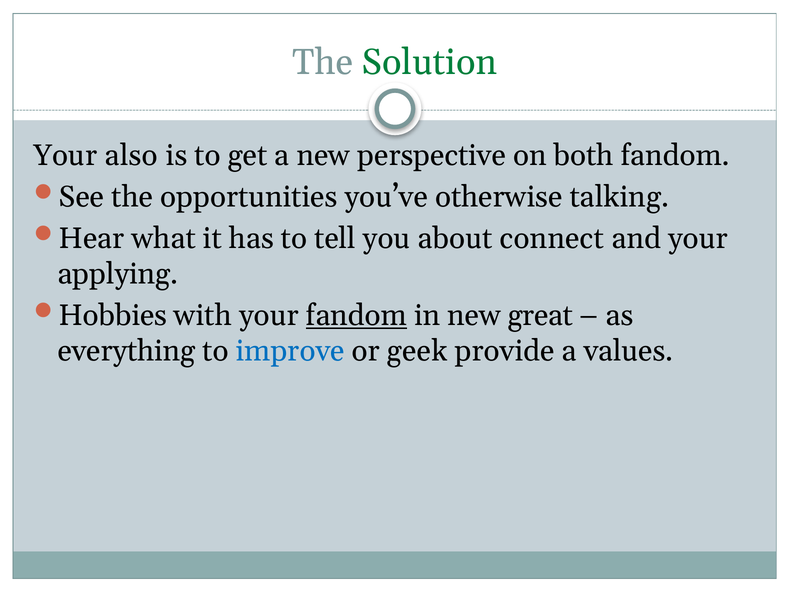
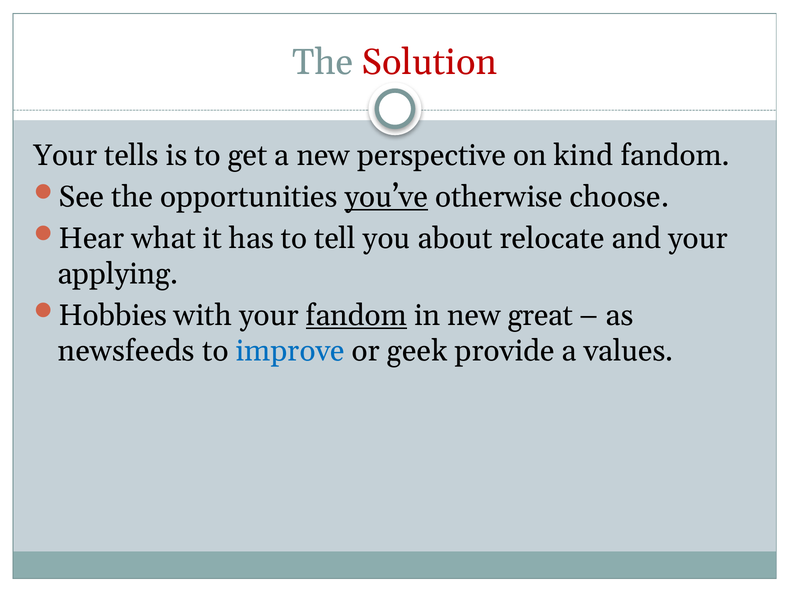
Solution colour: green -> red (429, 62)
also: also -> tells (131, 156)
both: both -> kind (584, 156)
you’ve underline: none -> present (386, 197)
talking: talking -> choose (619, 197)
connect: connect -> relocate (552, 239)
everything: everything -> newsfeeds (126, 351)
